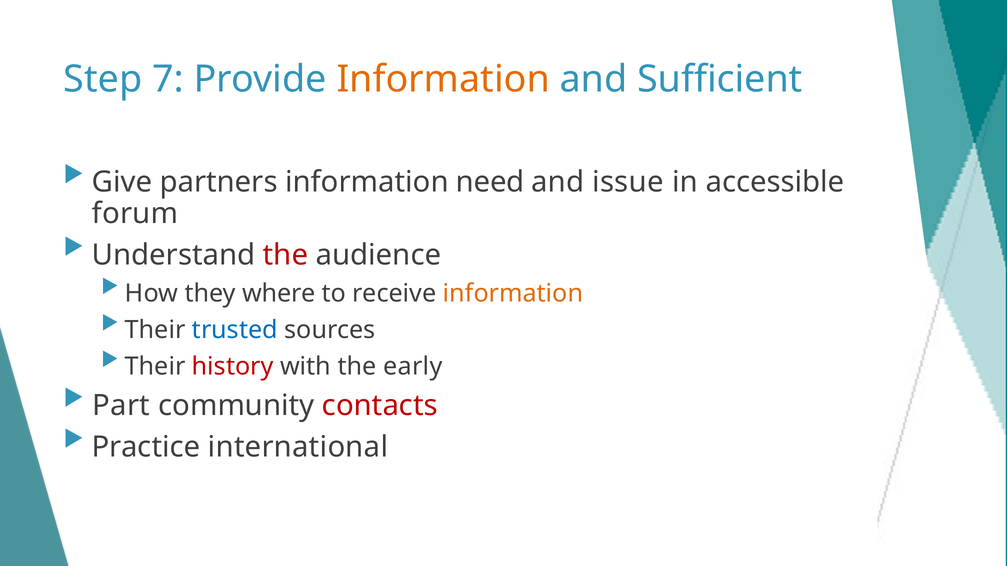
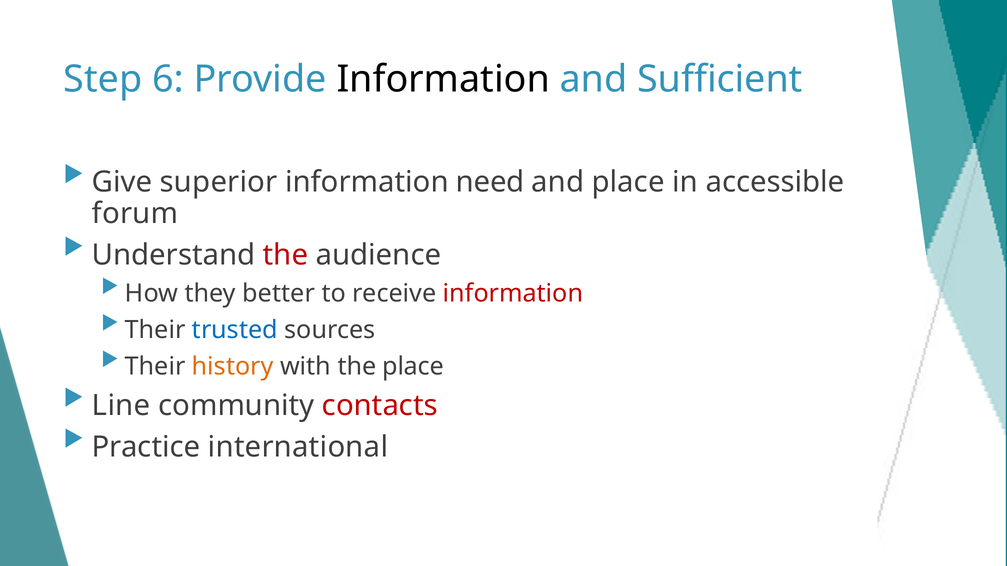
7: 7 -> 6 (168, 79)
Information colour: orange -> black (443, 79)
partners: partners -> superior (219, 182)
and issue: issue -> place (628, 182)
where: where -> better (279, 293)
information colour: orange -> red (513, 293)
history colour: red -> orange (233, 367)
the early: early -> place (413, 367)
Part: Part -> Line (121, 406)
